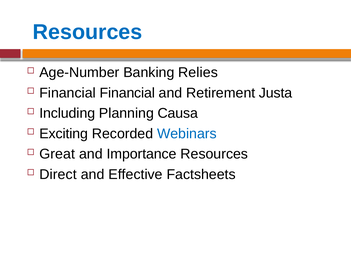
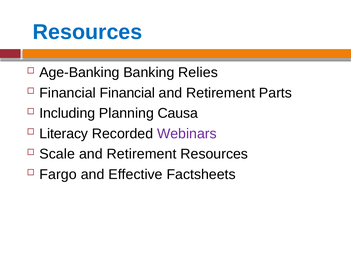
Age-Number: Age-Number -> Age-Banking (79, 73)
Justa: Justa -> Parts (275, 93)
Exciting: Exciting -> Literacy (64, 134)
Webinars colour: blue -> purple (187, 134)
Great: Great -> Scale (57, 154)
Importance: Importance -> Retirement (141, 154)
Direct: Direct -> Fargo (58, 175)
